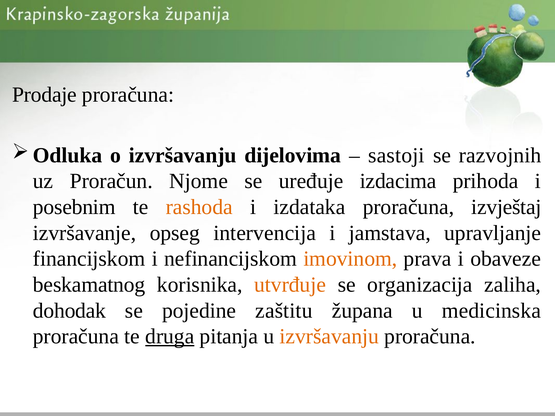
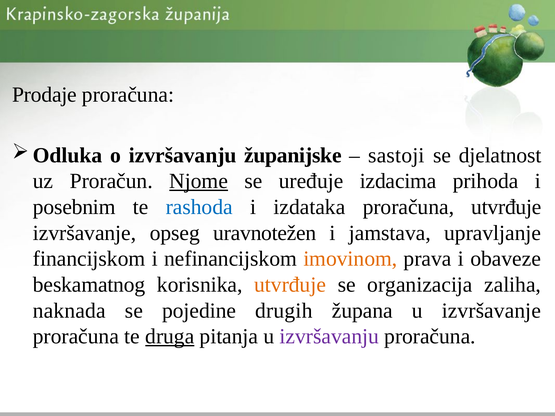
dijelovima: dijelovima -> županijske (293, 155)
razvojnih: razvojnih -> djelatnost (500, 155)
Njome underline: none -> present (199, 181)
rashoda colour: orange -> blue (199, 207)
proračuna izvještaj: izvještaj -> utvrđuje (506, 207)
intervencija: intervencija -> uravnotežen (265, 233)
dohodak: dohodak -> naknada (69, 311)
zaštitu: zaštitu -> drugih (284, 311)
u medicinska: medicinska -> izvršavanje (491, 311)
izvršavanju colour: orange -> purple (329, 337)
